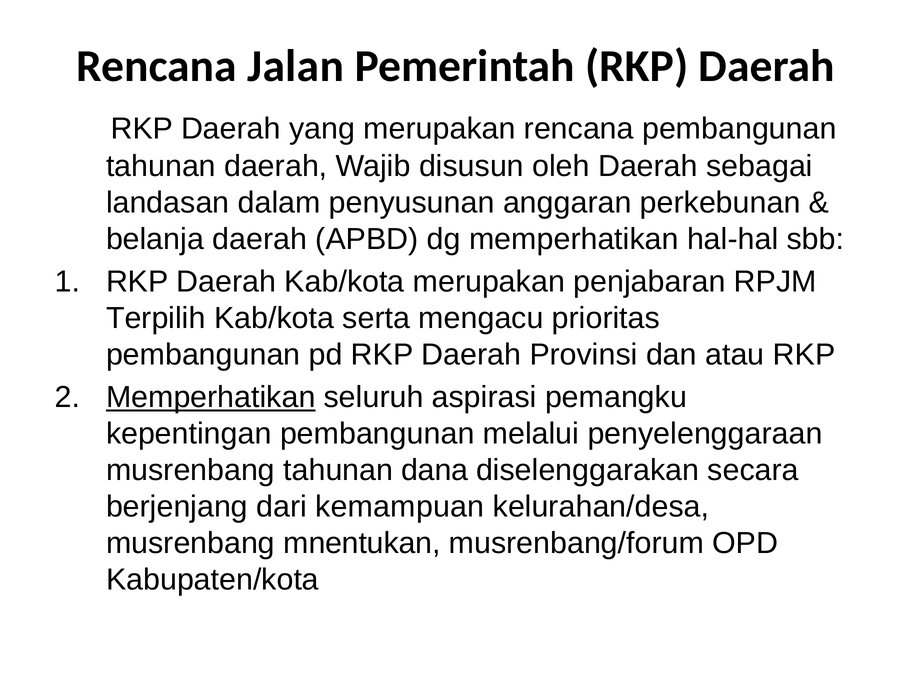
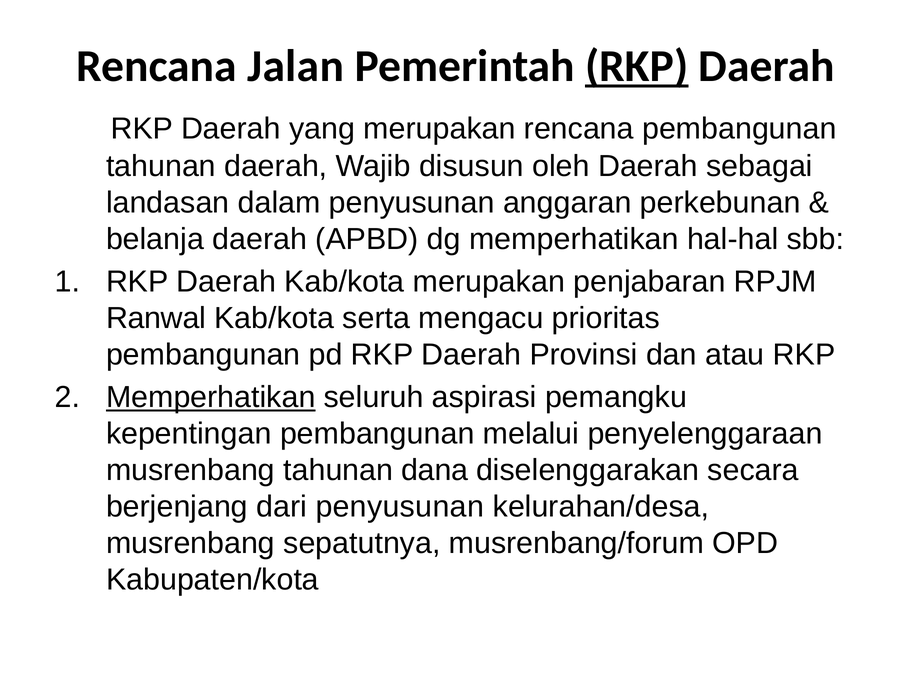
RKP underline: none -> present (637, 66)
Terpilih: Terpilih -> Ranwal (156, 318)
dari kemampuan: kemampuan -> penyusunan (400, 507)
mnentukan: mnentukan -> sepatutnya (362, 543)
